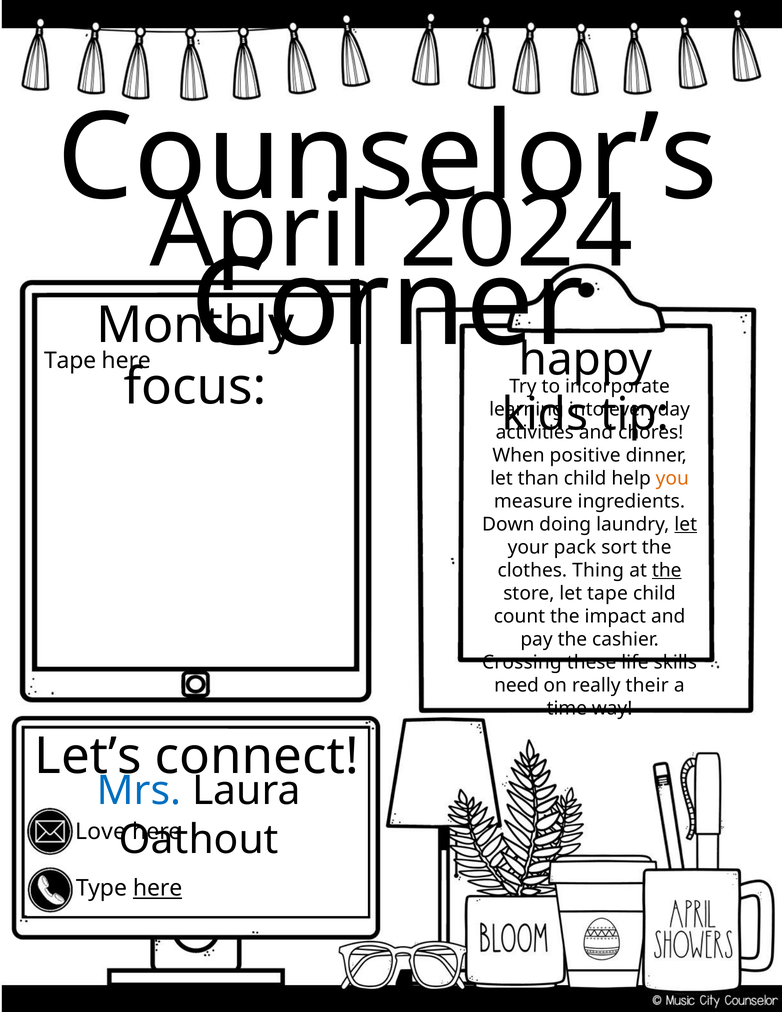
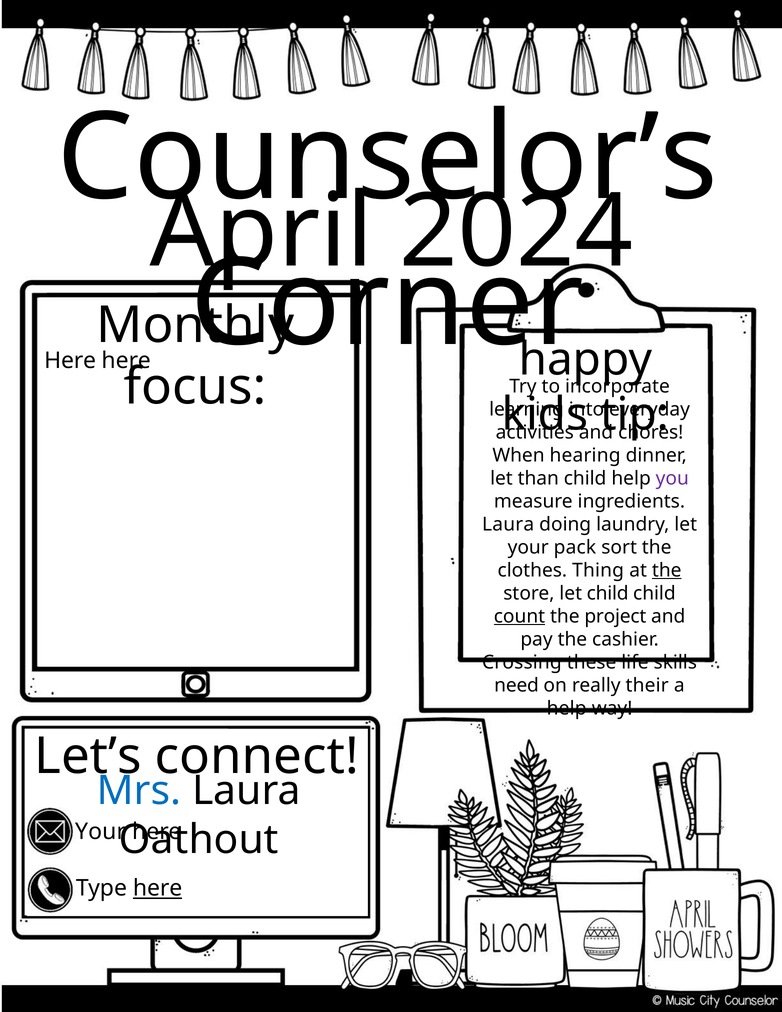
Tape: Tape -> Here (70, 361)
positive: positive -> hearing (585, 455)
you colour: orange -> purple (672, 478)
Down: Down -> Laura (508, 524)
let underline: present -> none (686, 524)
let tape: tape -> child (608, 593)
count underline: none -> present (519, 616)
impact: impact -> project (615, 616)
time: time -> help (567, 708)
Love: Love -> Your (101, 831)
